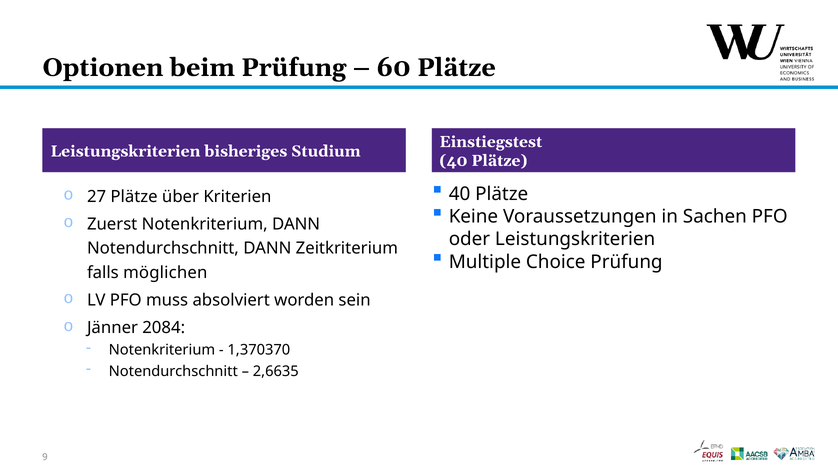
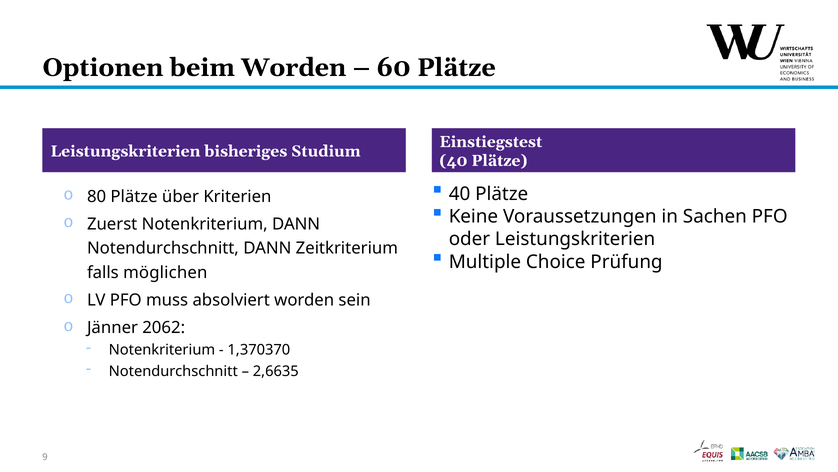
beim Prüfung: Prüfung -> Worden (294, 67)
27: 27 -> 80 (97, 196)
2084: 2084 -> 2062 (164, 327)
